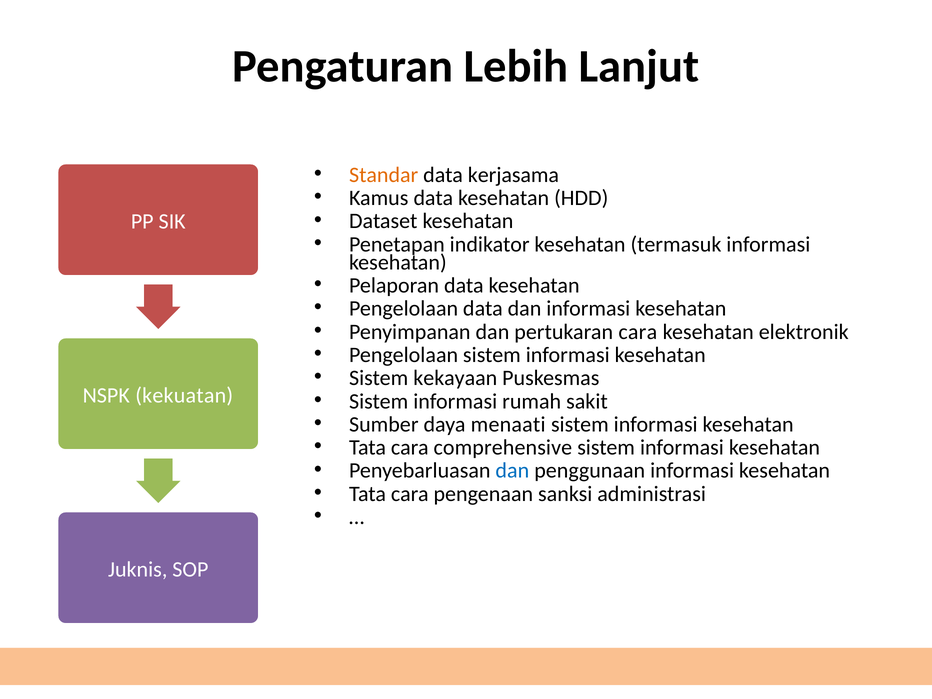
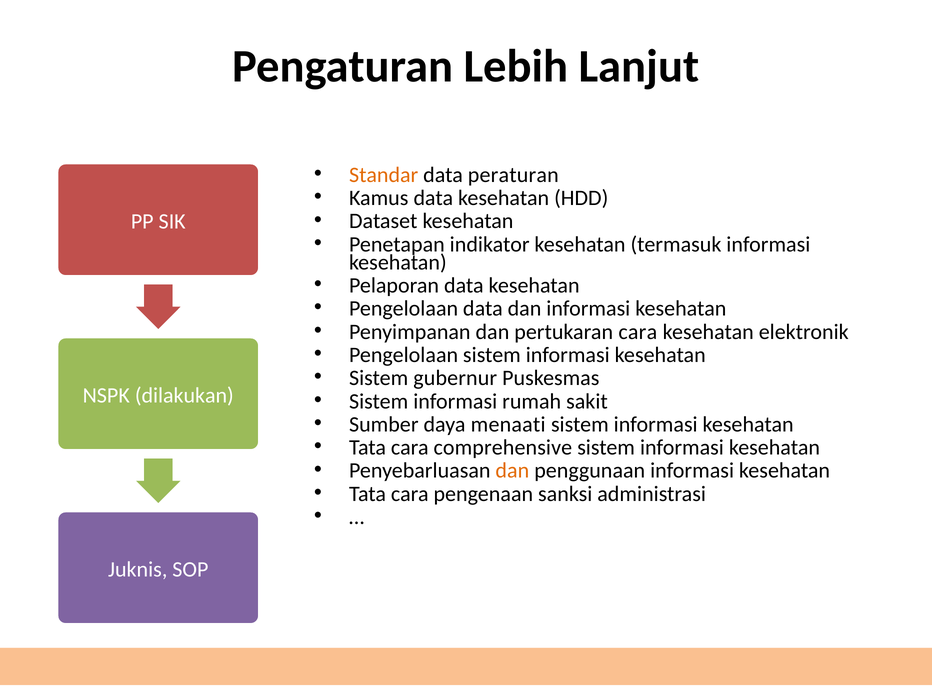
kerjasama: kerjasama -> peraturan (513, 175)
kekayaan: kekayaan -> gubernur (455, 378)
kekuatan: kekuatan -> dilakukan (184, 395)
dan colour: blue -> orange (512, 471)
